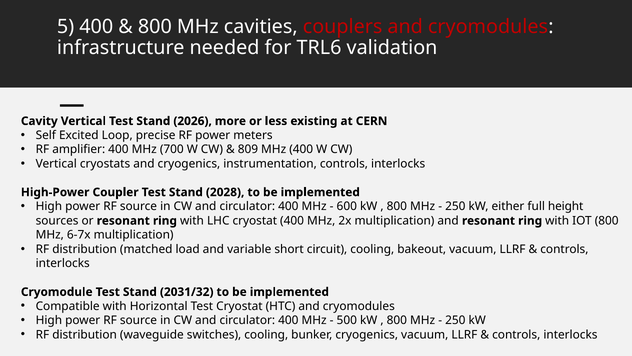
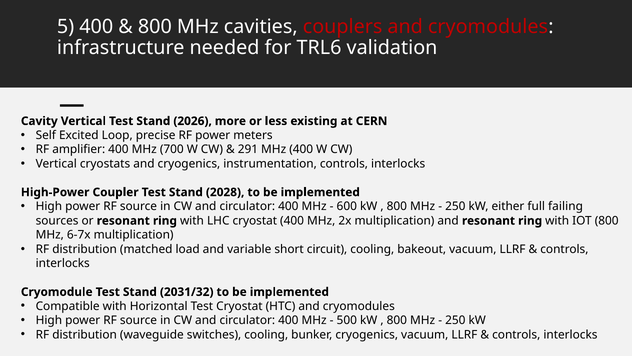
809: 809 -> 291 (248, 149)
height: height -> failing (566, 206)
